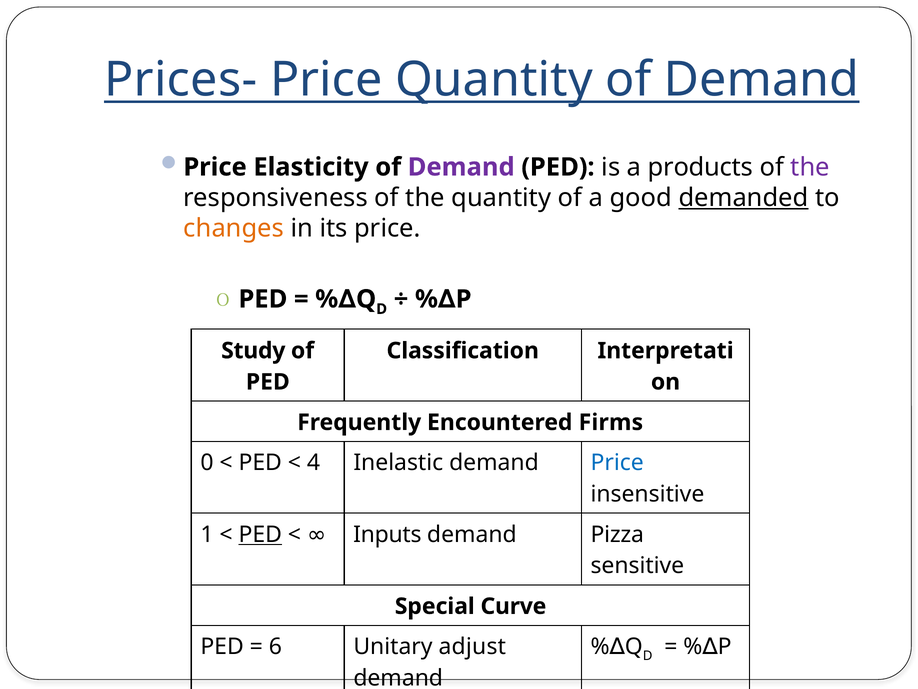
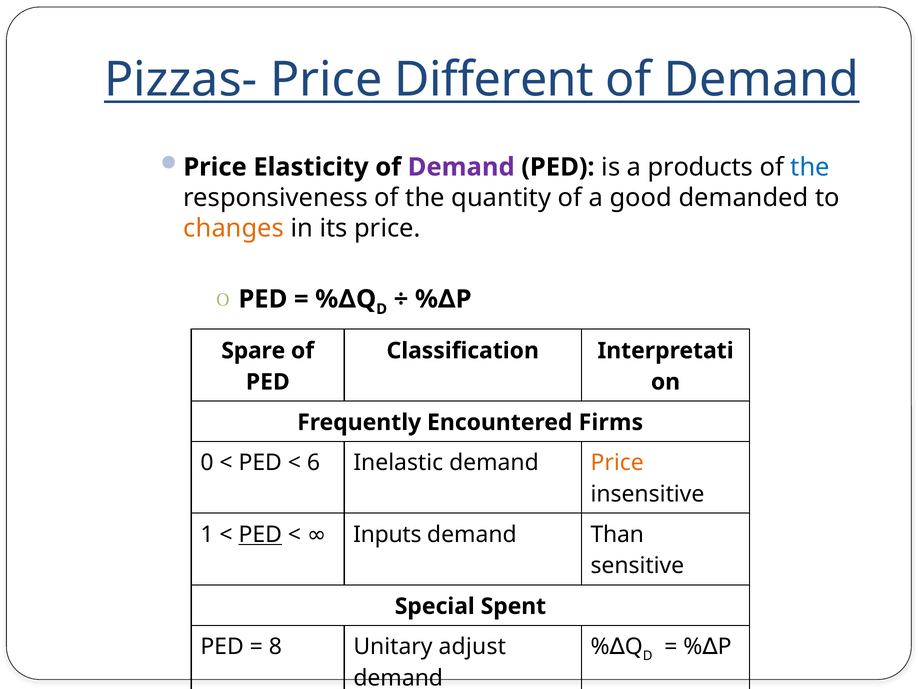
Prices-: Prices- -> Pizzas- (181, 80)
Price Quantity: Quantity -> Different (494, 80)
the colour: purple -> blue (810, 167)
demanded underline: present -> none (744, 198)
Study: Study -> Spare (253, 350)
4: 4 -> 6 (314, 463)
Price colour: blue -> orange (617, 463)
Pizza: Pizza -> Than (617, 534)
Curve: Curve -> Spent (513, 606)
6: 6 -> 8 (275, 646)
